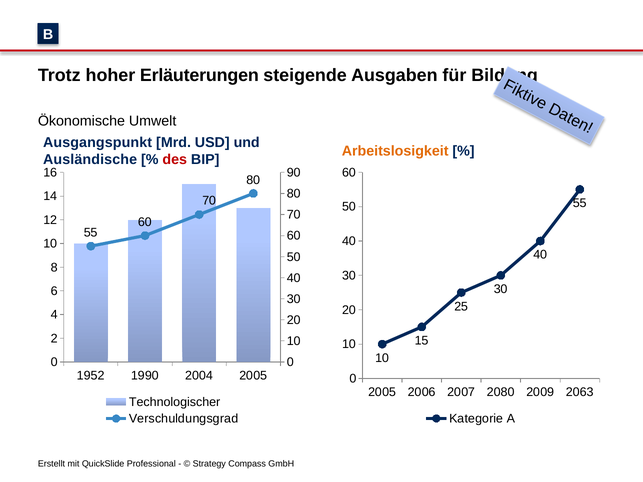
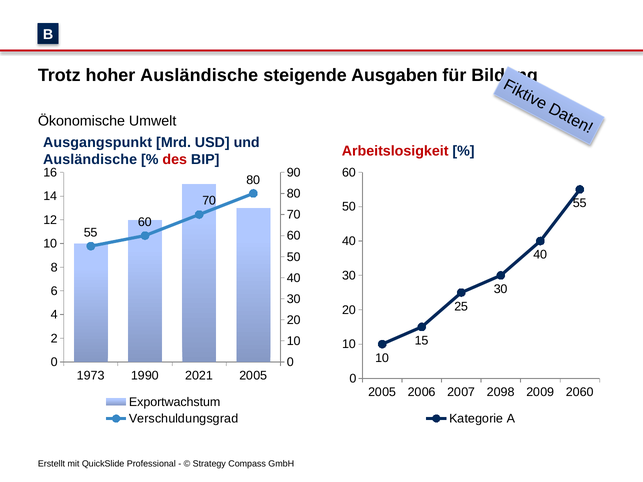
hoher Erläuterungen: Erläuterungen -> Ausländische (199, 75)
Arbeitslosigkeit colour: orange -> red (395, 151)
1952: 1952 -> 1973 (91, 376)
2004: 2004 -> 2021 (199, 376)
2080: 2080 -> 2098 (501, 392)
2063: 2063 -> 2060 (580, 392)
Technologischer: Technologischer -> Exportwachstum (175, 402)
